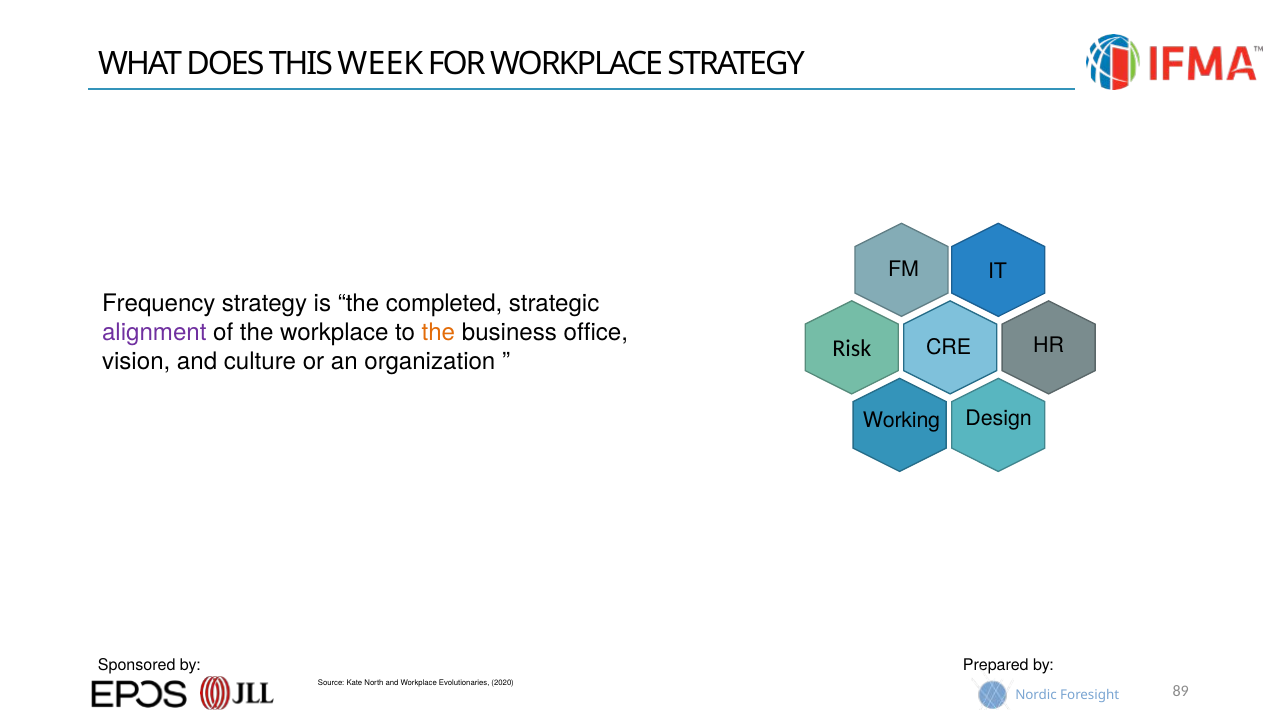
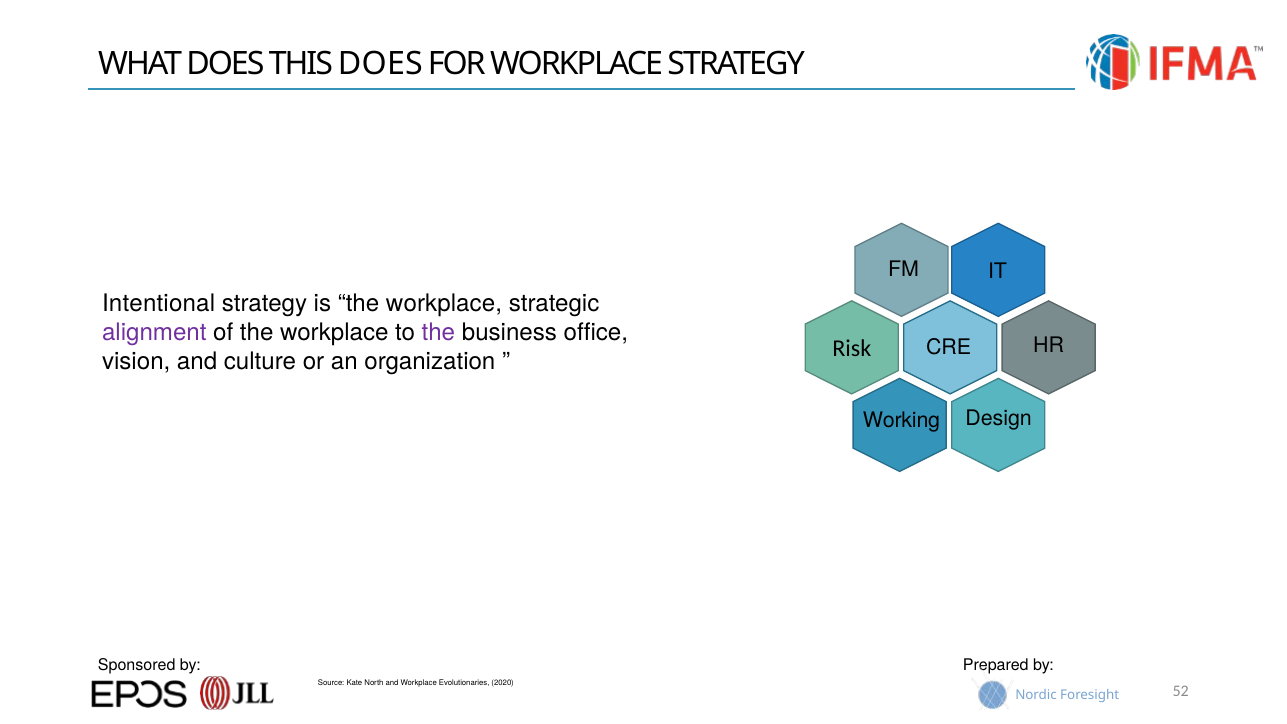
THIS WEEK: WEEK -> DOES (380, 64)
Frequency: Frequency -> Intentional (159, 303)
is the completed: completed -> workplace (444, 303)
the colour: orange -> purple (438, 332)
89: 89 -> 52 (1181, 691)
